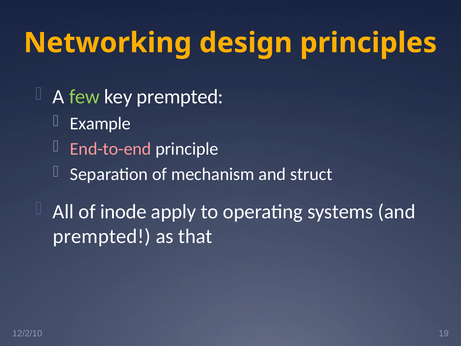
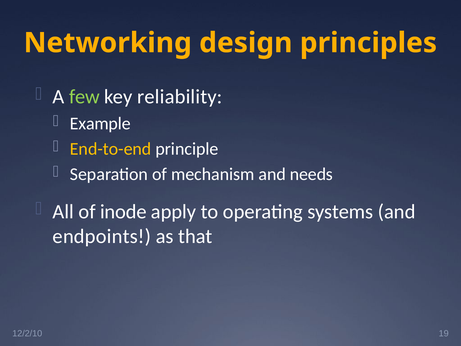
key prempted: prempted -> reliability (180, 97)
End-to-end colour: pink -> yellow (111, 149)
struct: struct -> needs (311, 174)
prempted: prempted -> endpoints (102, 236)
